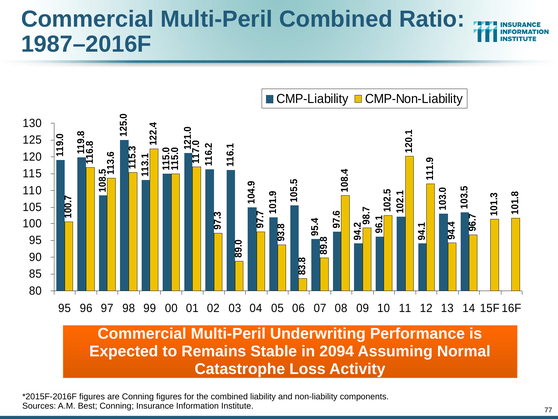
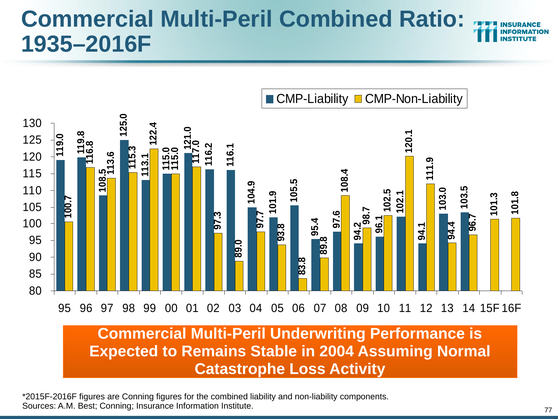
1987–2016F: 1987–2016F -> 1935–2016F (86, 44)
2094: 2094 -> 2004 (337, 351)
